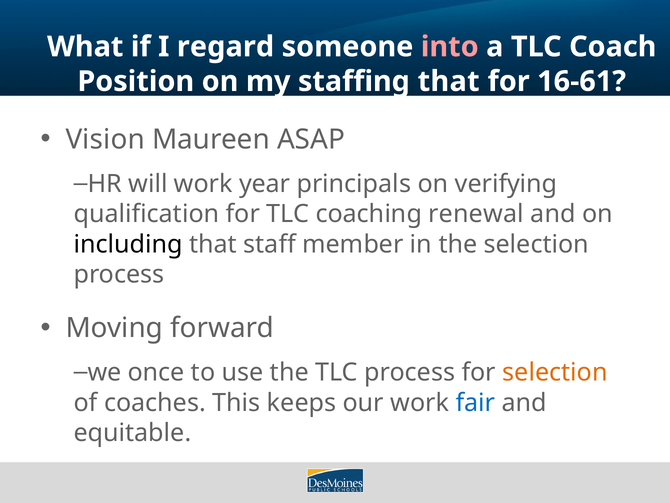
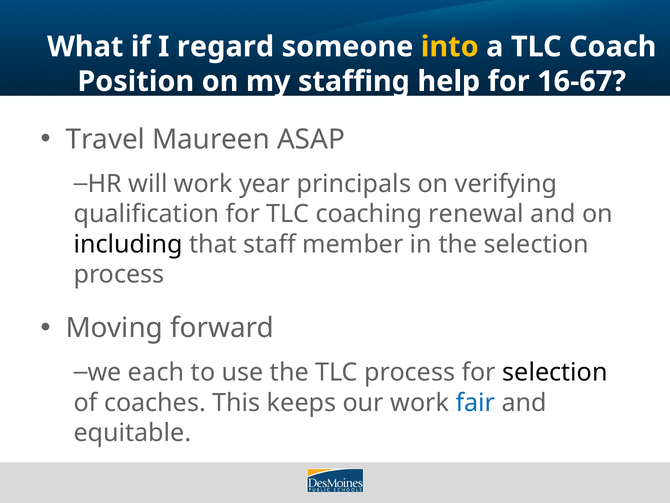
into colour: pink -> yellow (450, 47)
staffing that: that -> help (449, 81)
16-61: 16-61 -> 16-67 (582, 81)
Vision: Vision -> Travel (105, 139)
once: once -> each (156, 372)
selection colour: orange -> black (555, 372)
